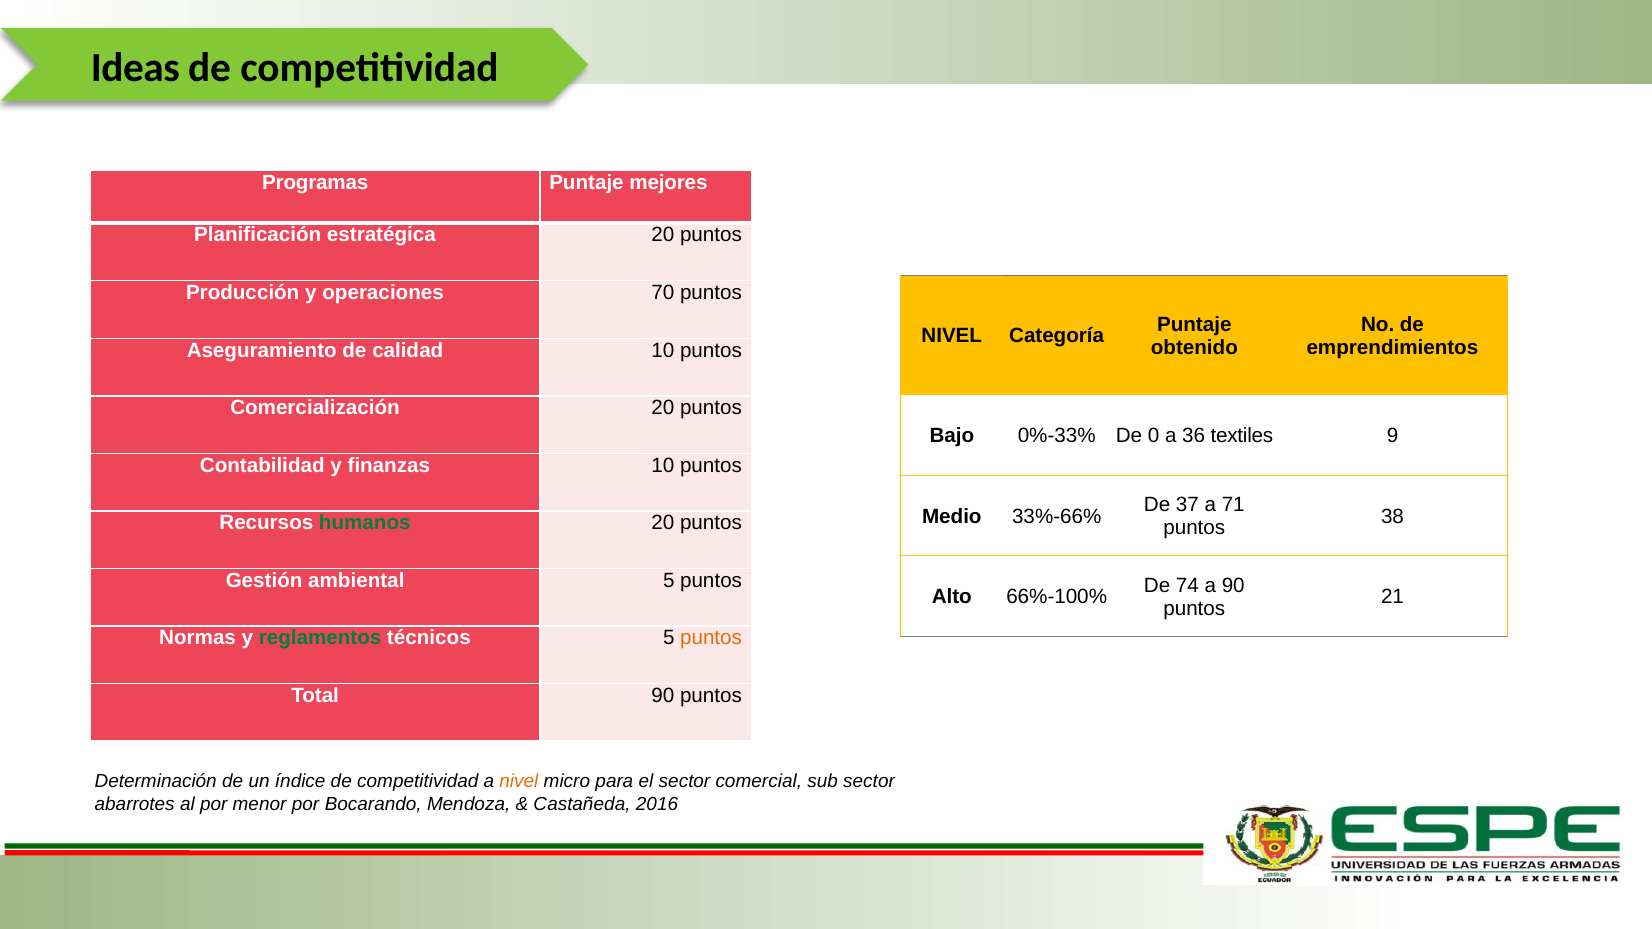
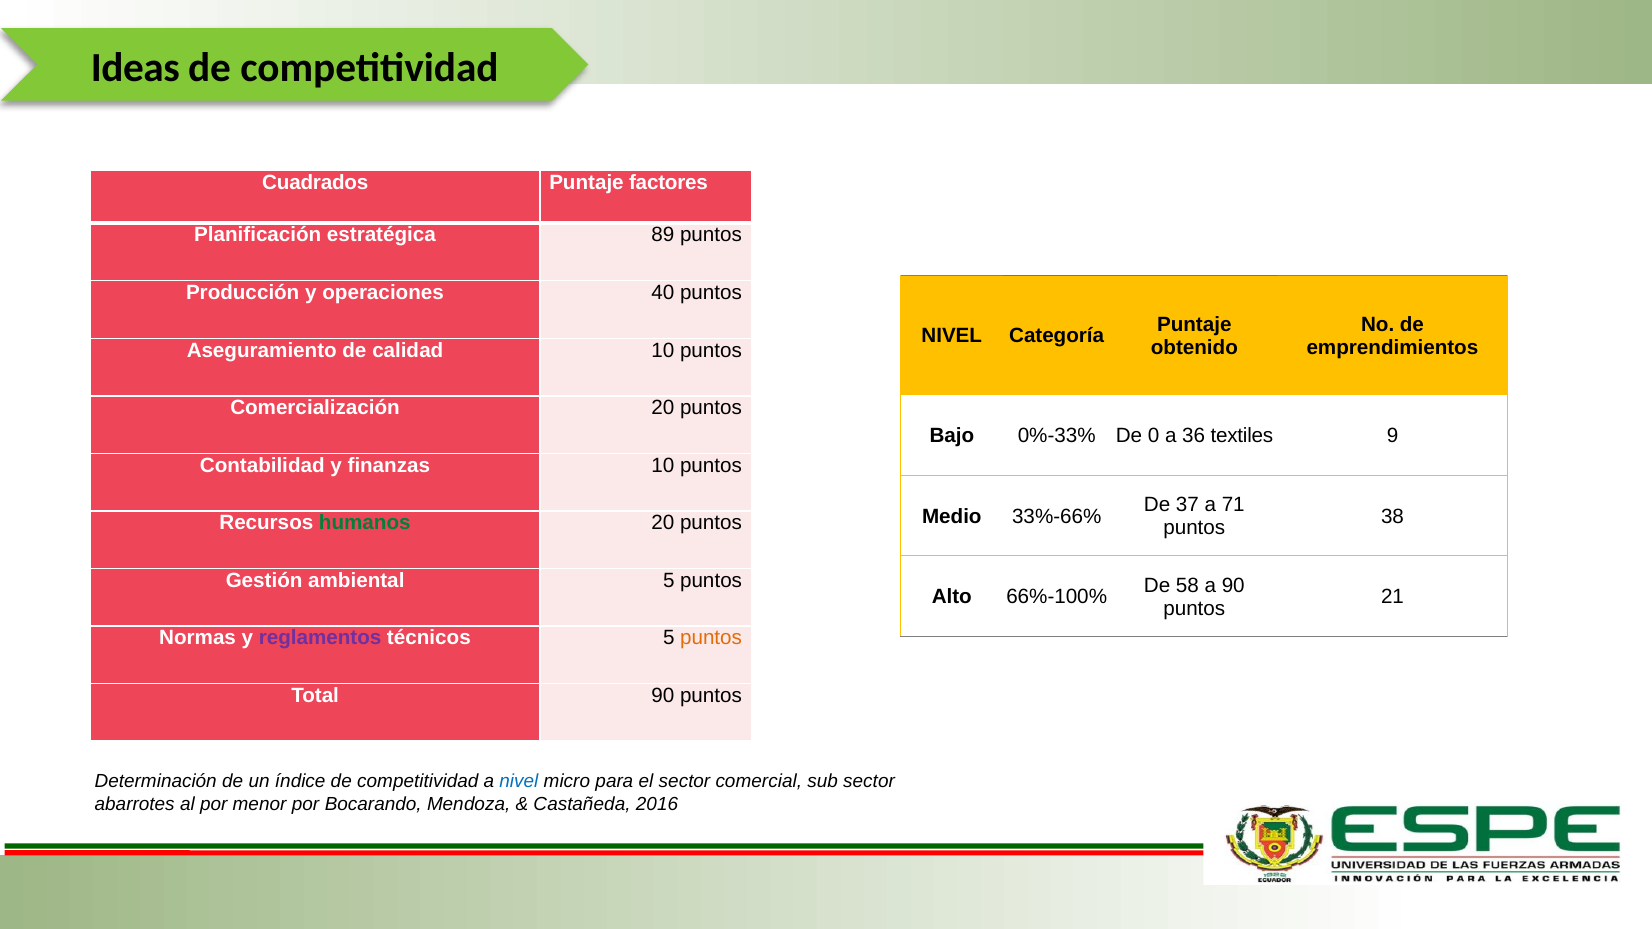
Programas: Programas -> Cuadrados (315, 183)
mejores: mejores -> factores (668, 183)
estratégica 20: 20 -> 89 (663, 235)
70: 70 -> 40 (663, 293)
74: 74 -> 58 (1187, 586)
reglamentos colour: green -> purple (320, 638)
nivel colour: orange -> blue (519, 781)
